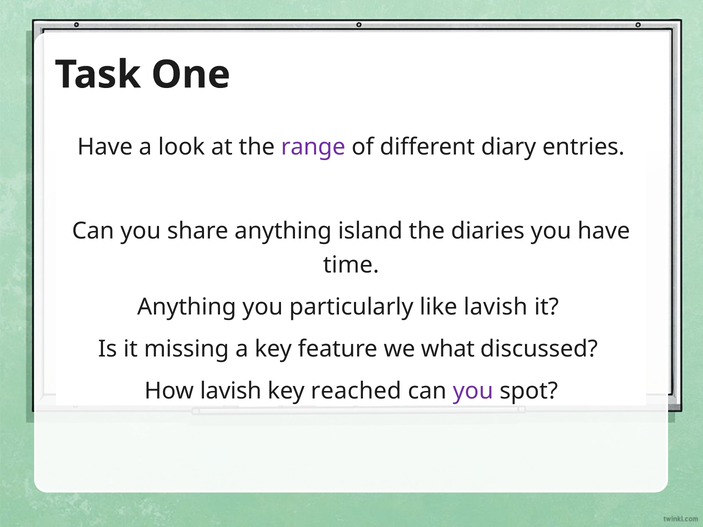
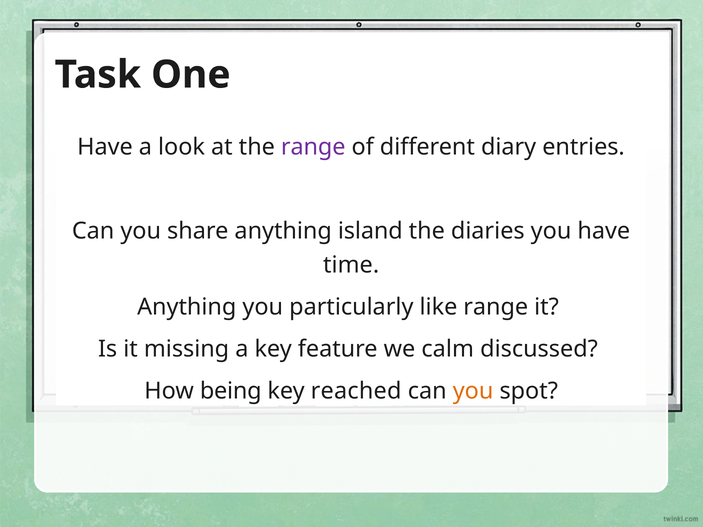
like lavish: lavish -> range (496, 307)
what: what -> calm (448, 349)
How lavish: lavish -> being (231, 391)
you colour: purple -> orange (473, 391)
